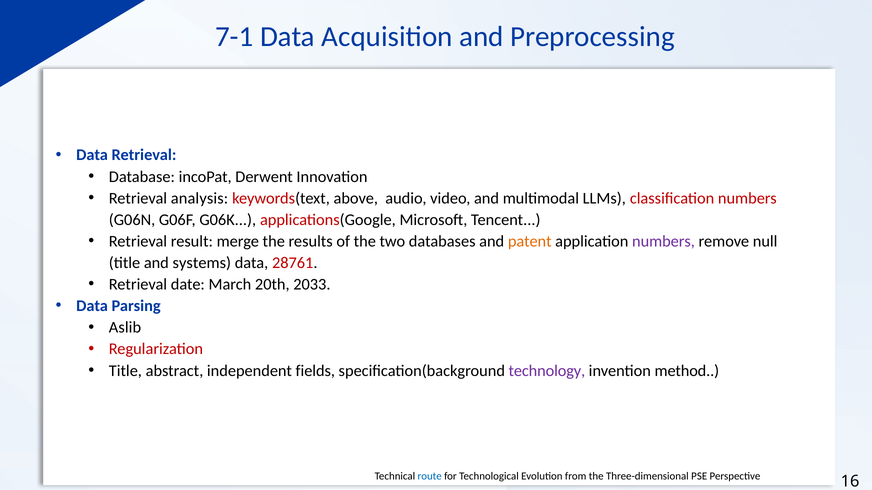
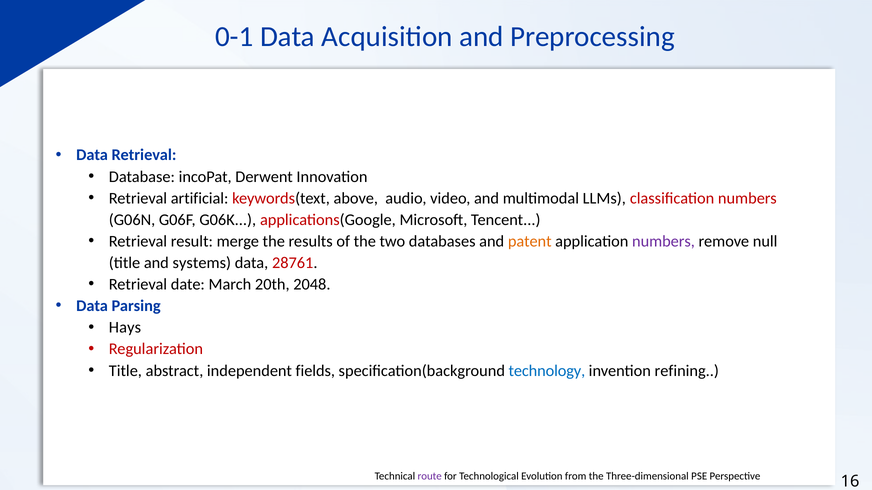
7-1: 7-1 -> 0-1 (234, 36)
analysis: analysis -> artificial (200, 198)
2033: 2033 -> 2048 (312, 285)
Aslib: Aslib -> Hays (125, 328)
technology colour: purple -> blue (547, 371)
method: method -> refining (687, 371)
route colour: blue -> purple (430, 476)
